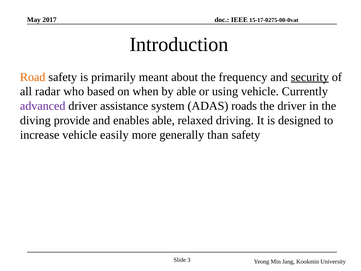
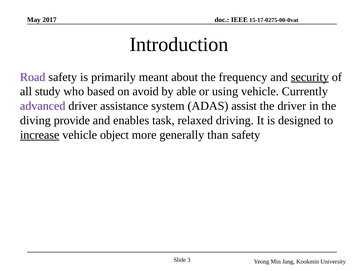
Road colour: orange -> purple (33, 77)
radar: radar -> study (48, 91)
when: when -> avoid (146, 91)
roads: roads -> assist (244, 106)
enables able: able -> task (163, 120)
increase underline: none -> present (40, 135)
easily: easily -> object (114, 135)
